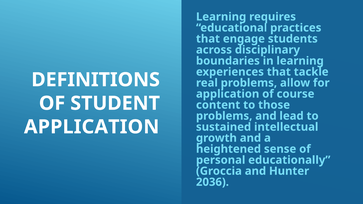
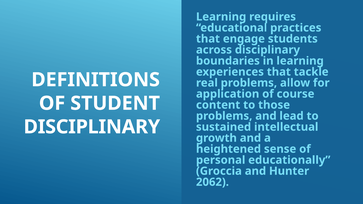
APPLICATION: APPLICATION -> DISCIPLINARY (92, 127)
2036: 2036 -> 2062 (212, 182)
